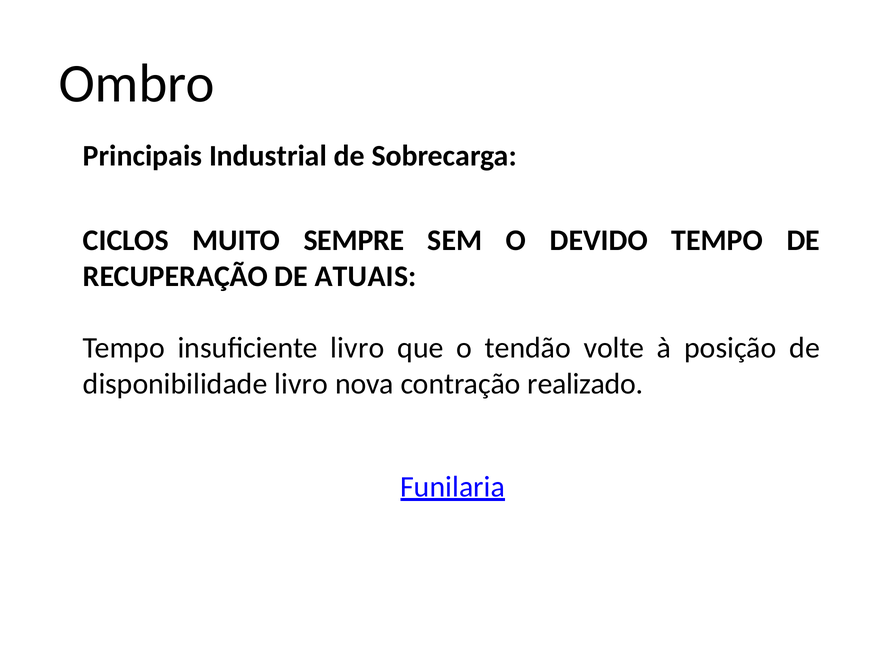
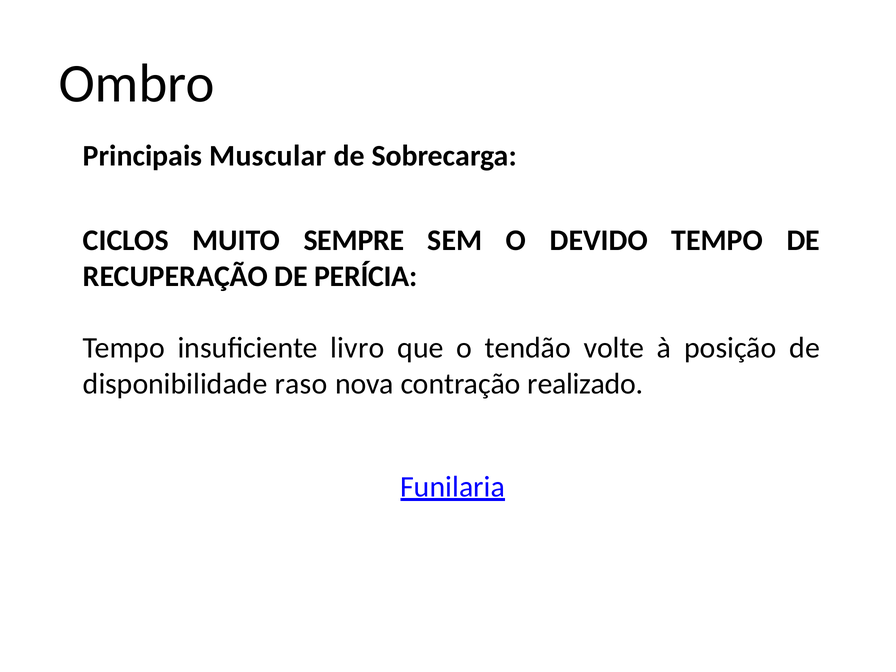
Industrial: Industrial -> Muscular (268, 156)
ATUAIS: ATUAIS -> PERÍCIA (366, 276)
disponibilidade livro: livro -> raso (301, 384)
